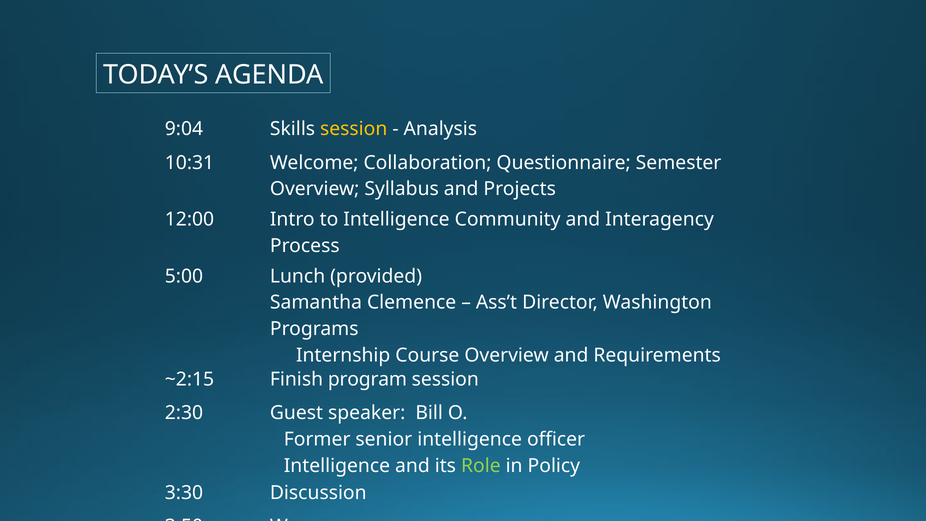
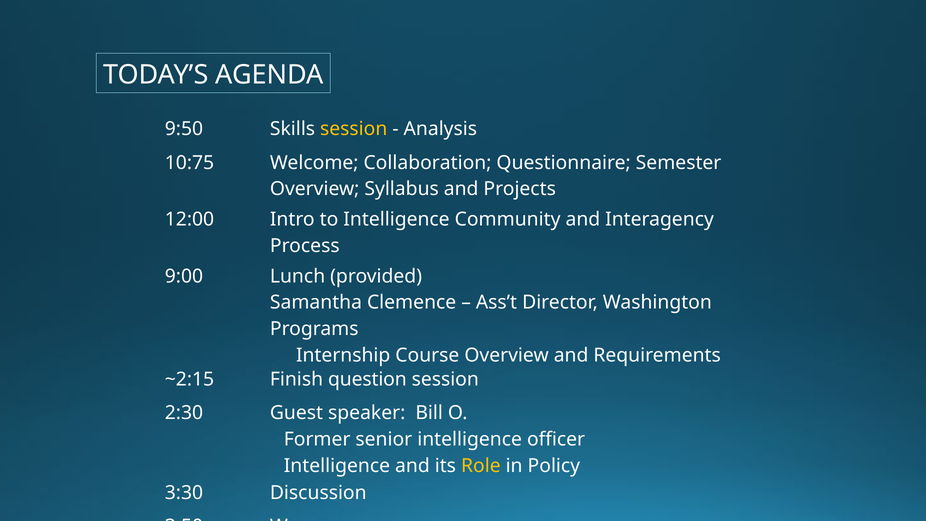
9:04: 9:04 -> 9:50 (184, 129)
10:31: 10:31 -> 10:75 (189, 163)
5:00: 5:00 -> 9:00 (184, 276)
program: program -> question (367, 379)
Role colour: light green -> yellow (481, 466)
